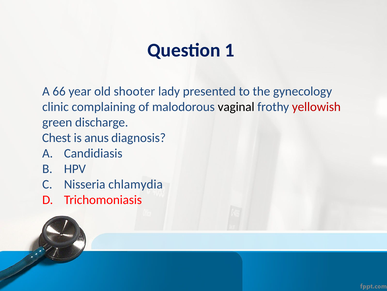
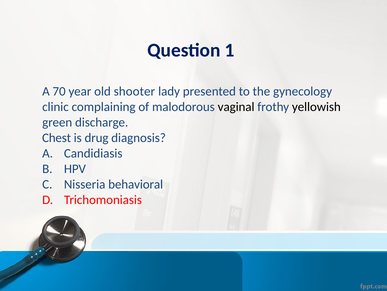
66: 66 -> 70 (59, 91)
yellowish colour: red -> black (316, 107)
anus: anus -> drug (97, 137)
chlamydia: chlamydia -> behavioral (136, 184)
